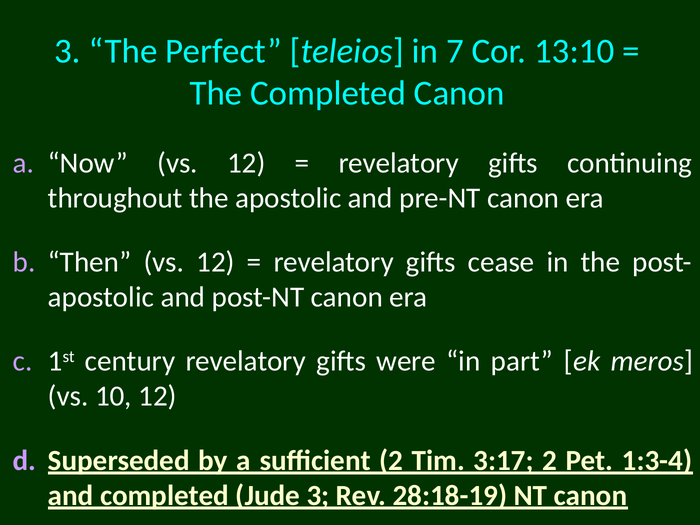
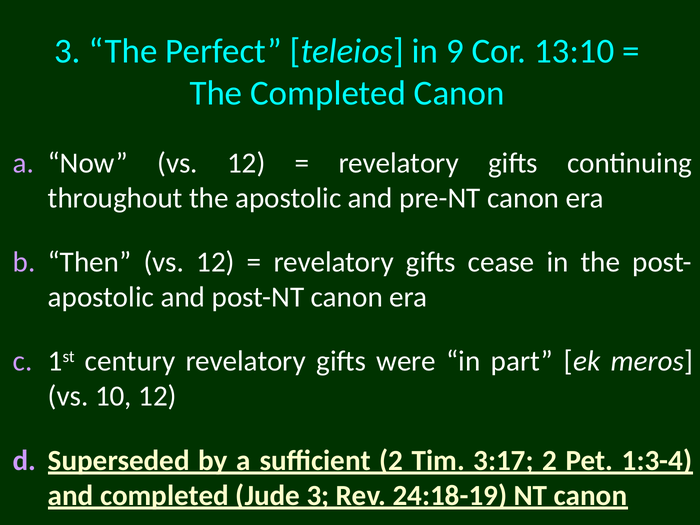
7: 7 -> 9 (455, 51)
28:18-19: 28:18-19 -> 24:18-19 (450, 496)
